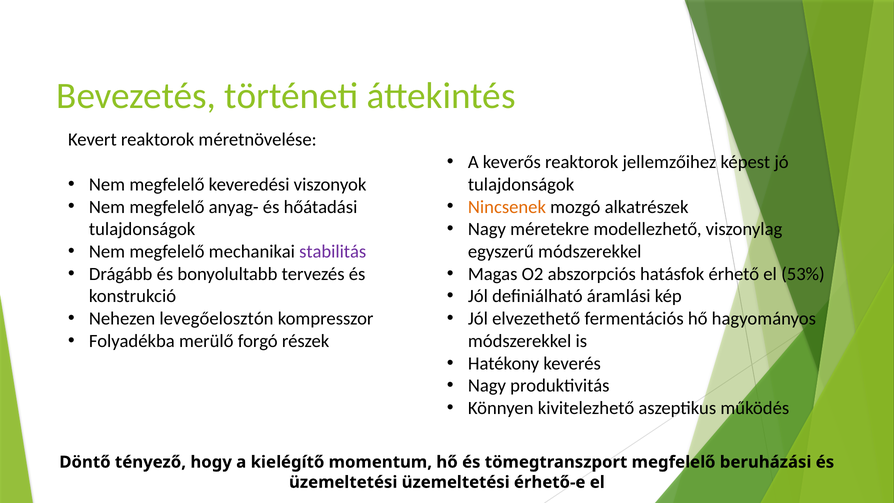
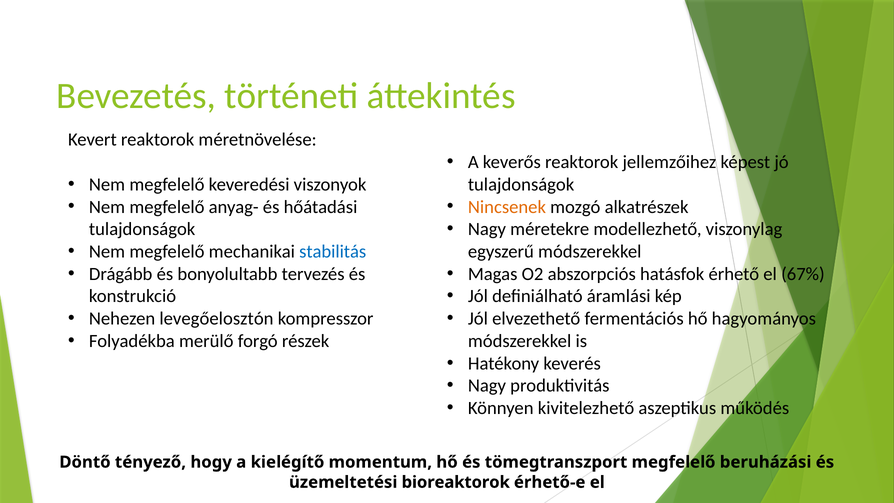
stabilitás colour: purple -> blue (333, 252)
53%: 53% -> 67% (803, 274)
üzemeltetési üzemeltetési: üzemeltetési -> bioreaktorok (456, 482)
